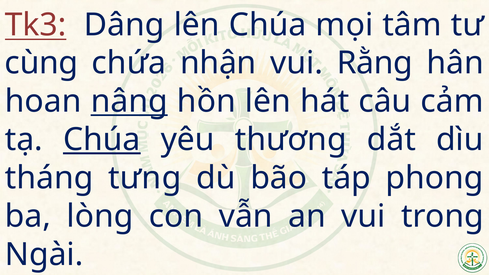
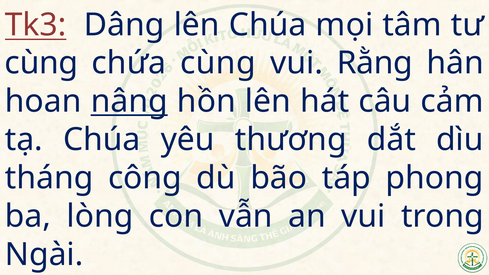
chứa nhận: nhận -> cùng (218, 63)
Chúa underline: present -> none (102, 140)
tưng: tưng -> công (145, 178)
